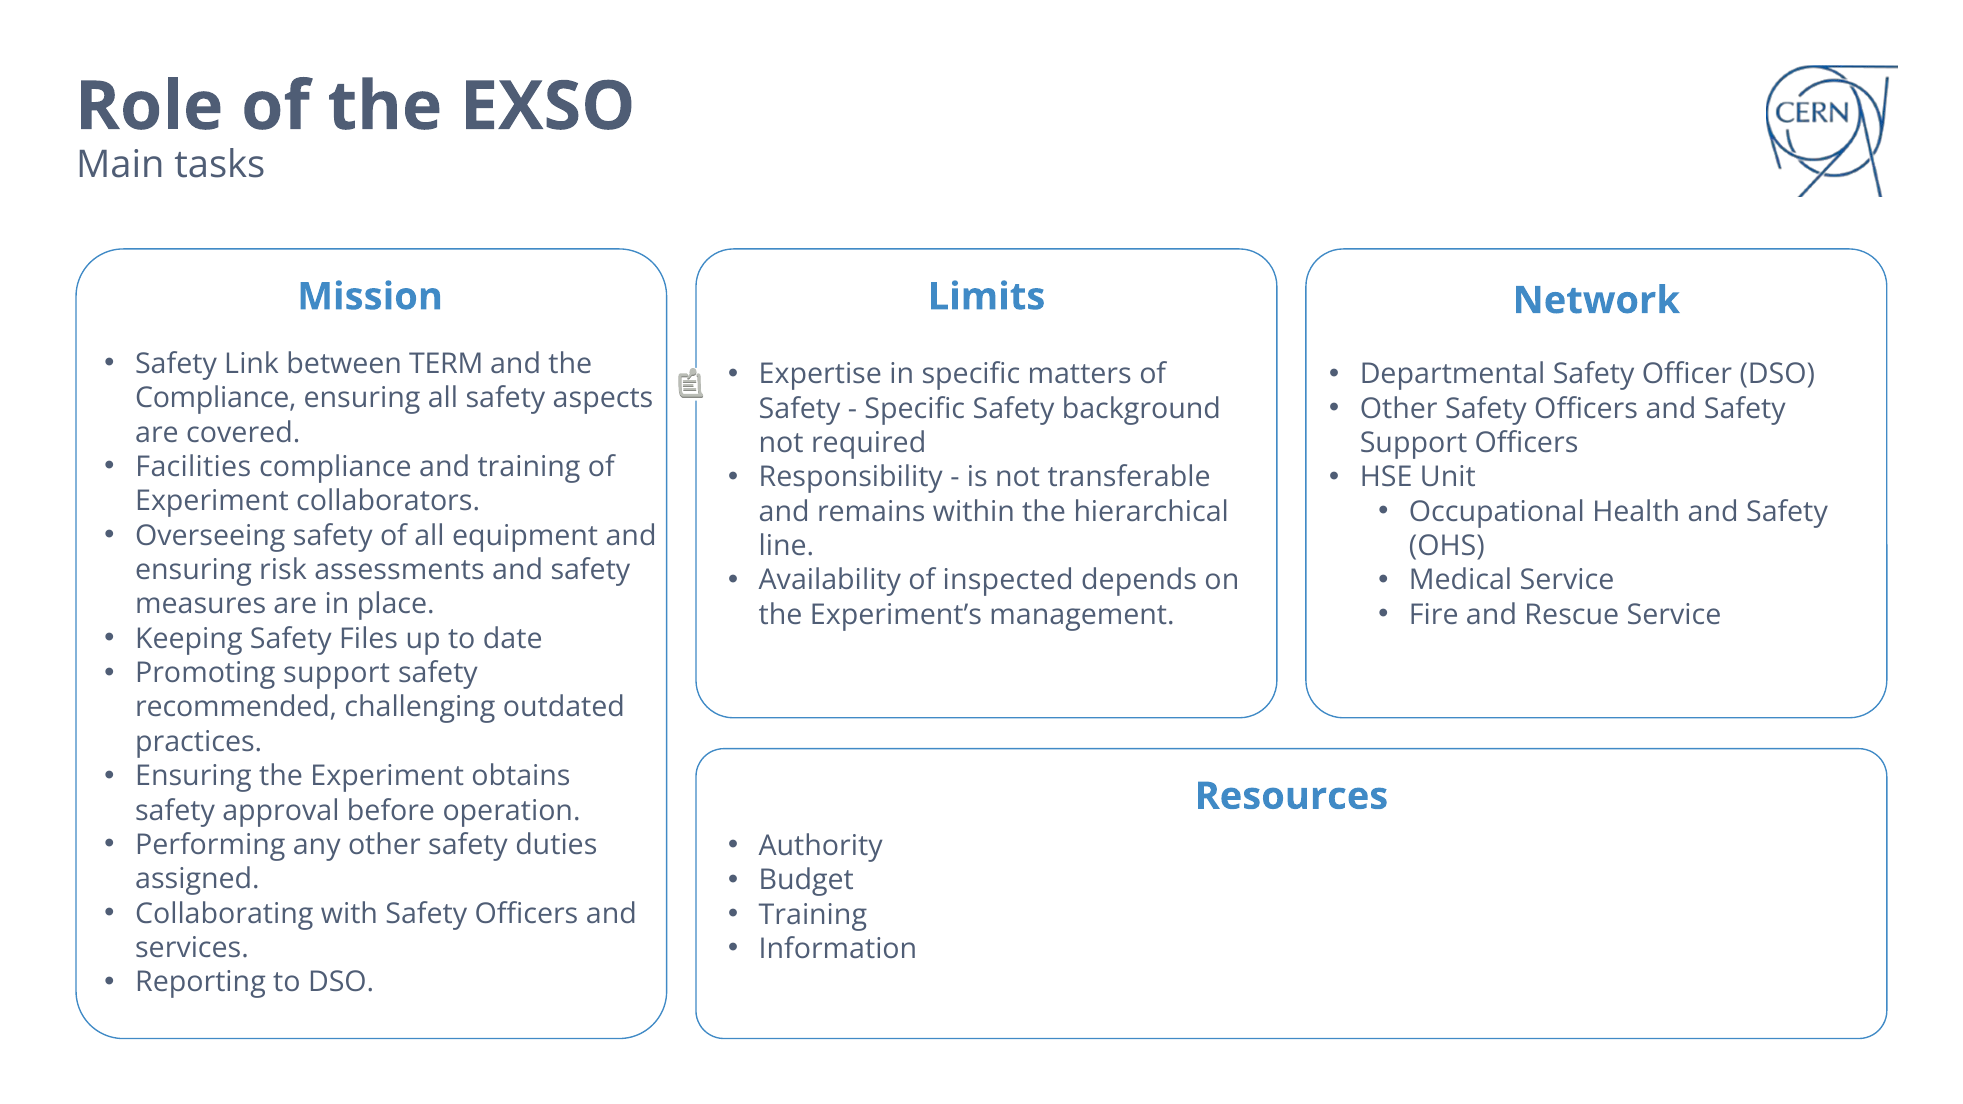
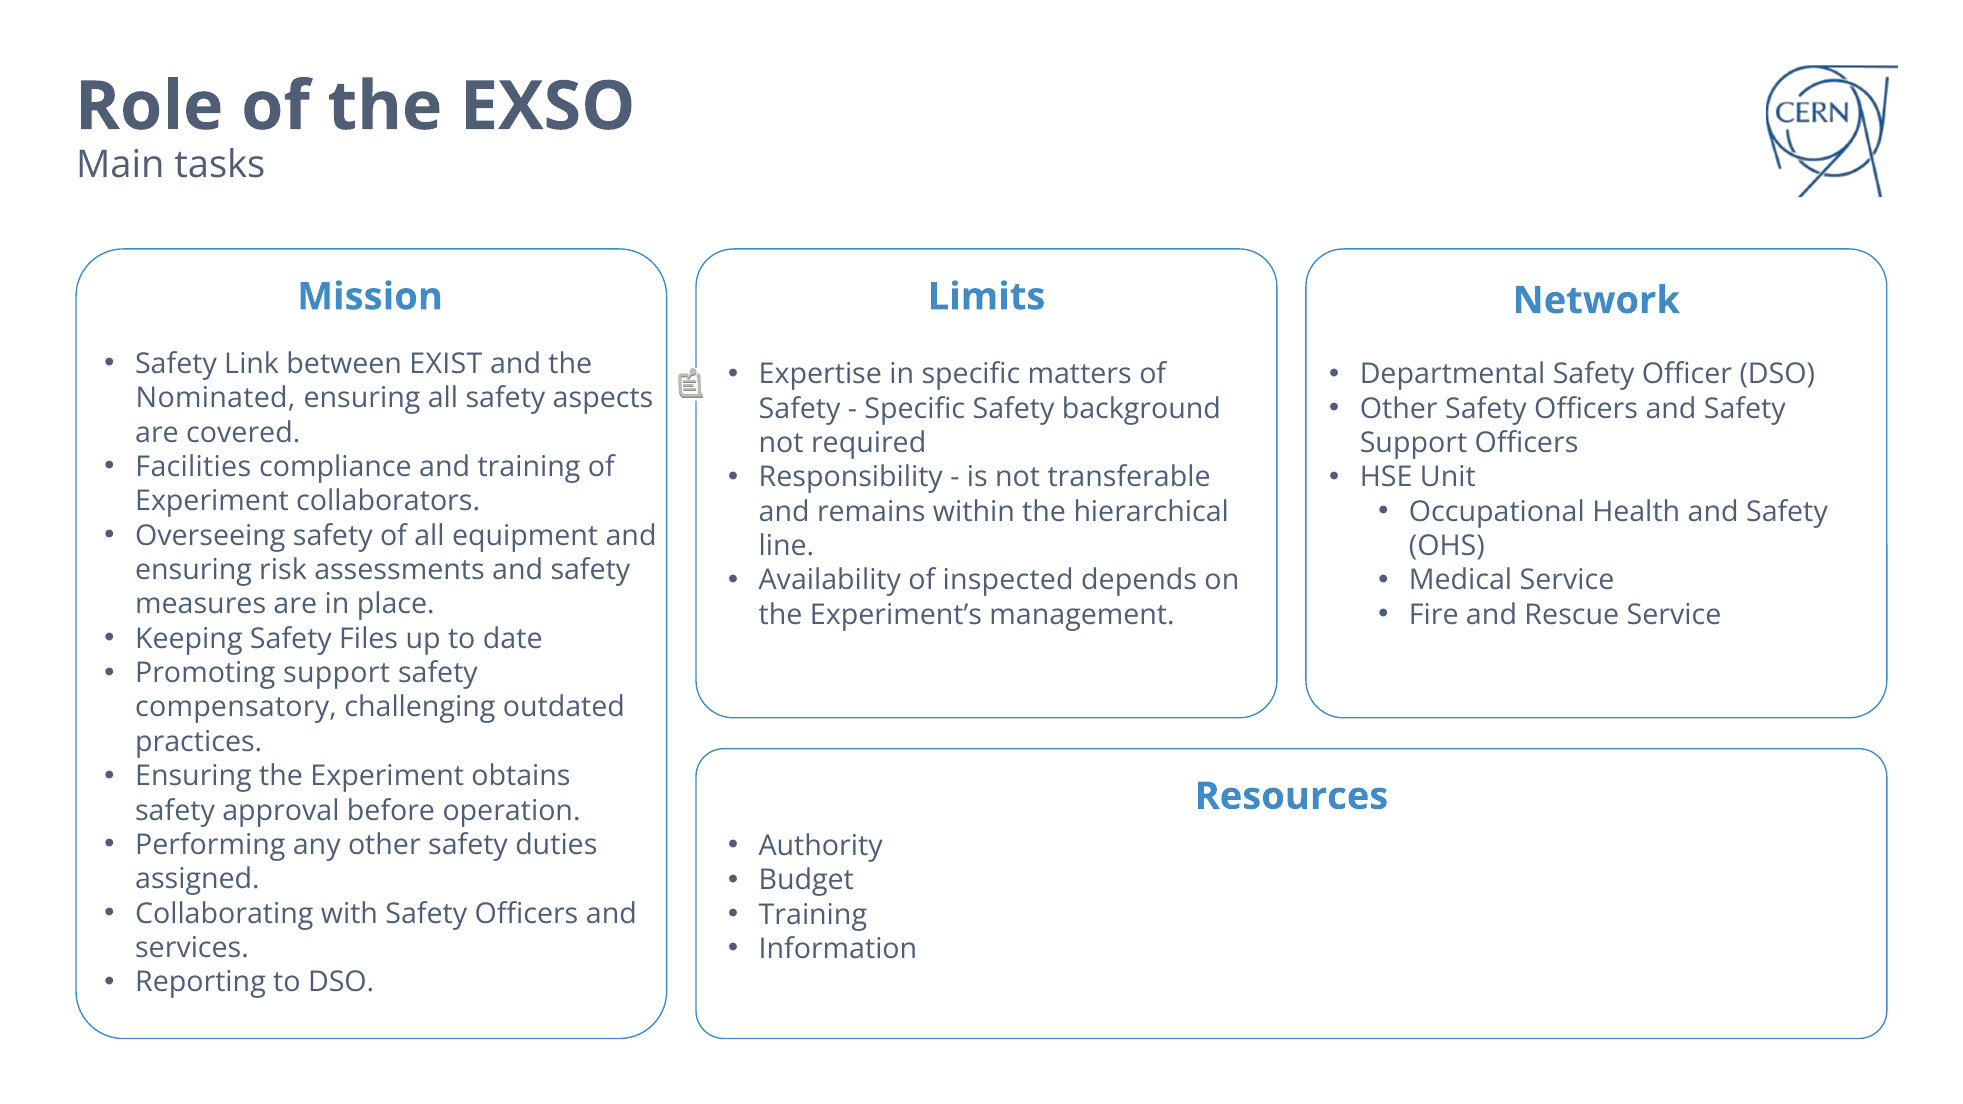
TERM: TERM -> EXIST (446, 364)
Compliance: Compliance -> Nominated (216, 398)
recommended: recommended -> compensatory (236, 708)
